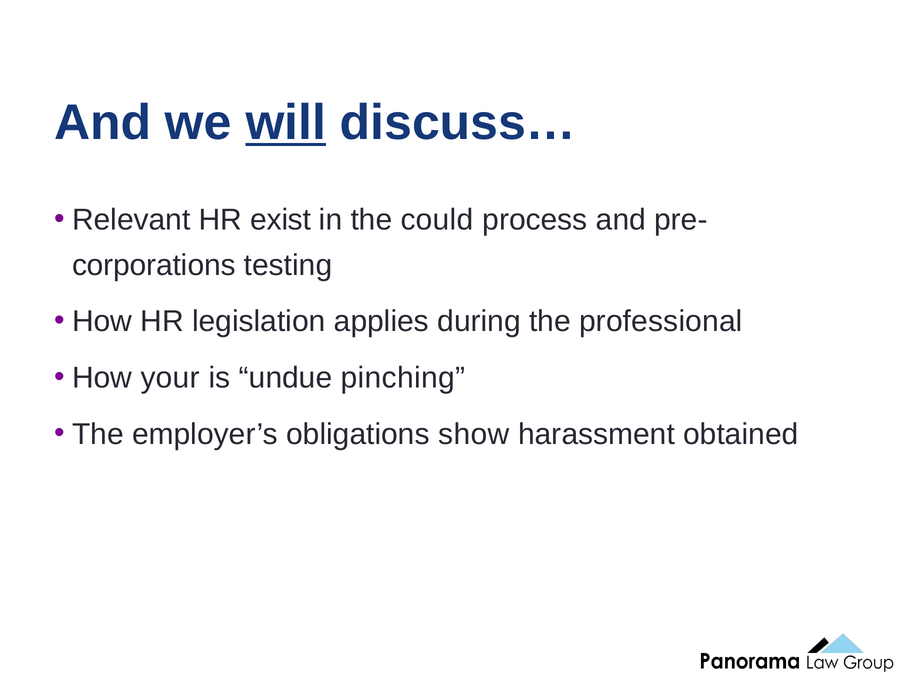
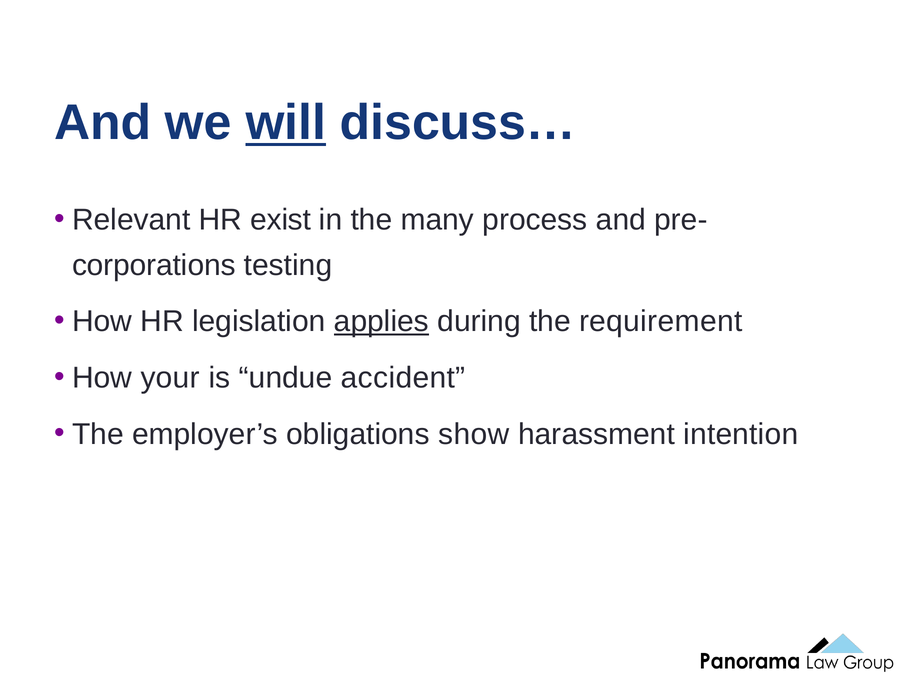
could: could -> many (437, 220)
applies underline: none -> present (381, 321)
professional: professional -> requirement (661, 321)
pinching: pinching -> accident (403, 378)
obtained: obtained -> intention (741, 434)
